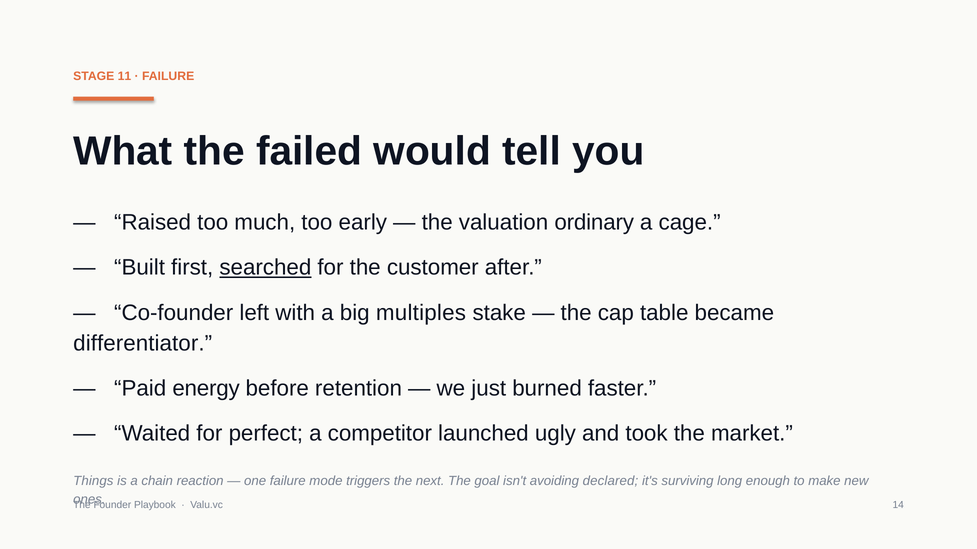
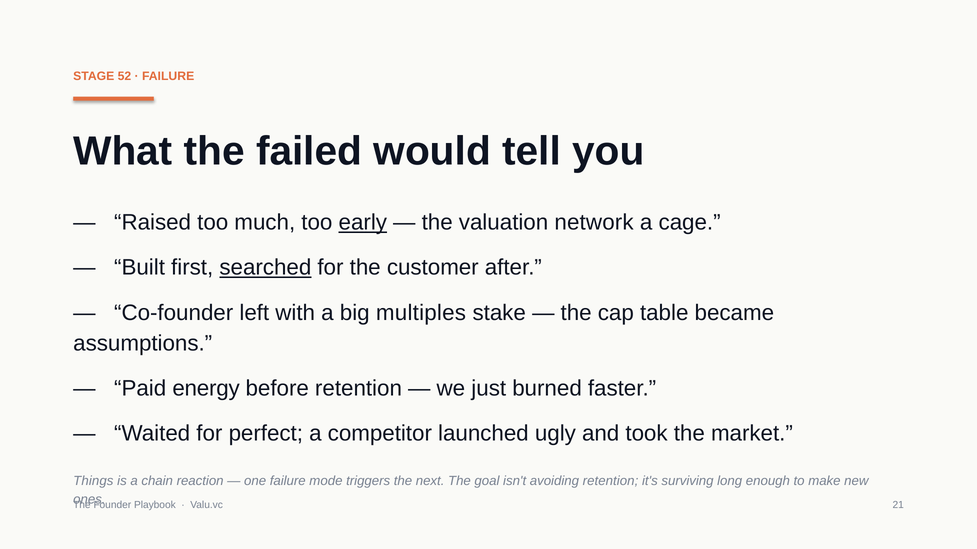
11: 11 -> 52 (124, 76)
early underline: none -> present (363, 223)
ordinary: ordinary -> network (594, 223)
differentiator: differentiator -> assumptions (143, 344)
avoiding declared: declared -> retention (611, 482)
14: 14 -> 21 (898, 505)
